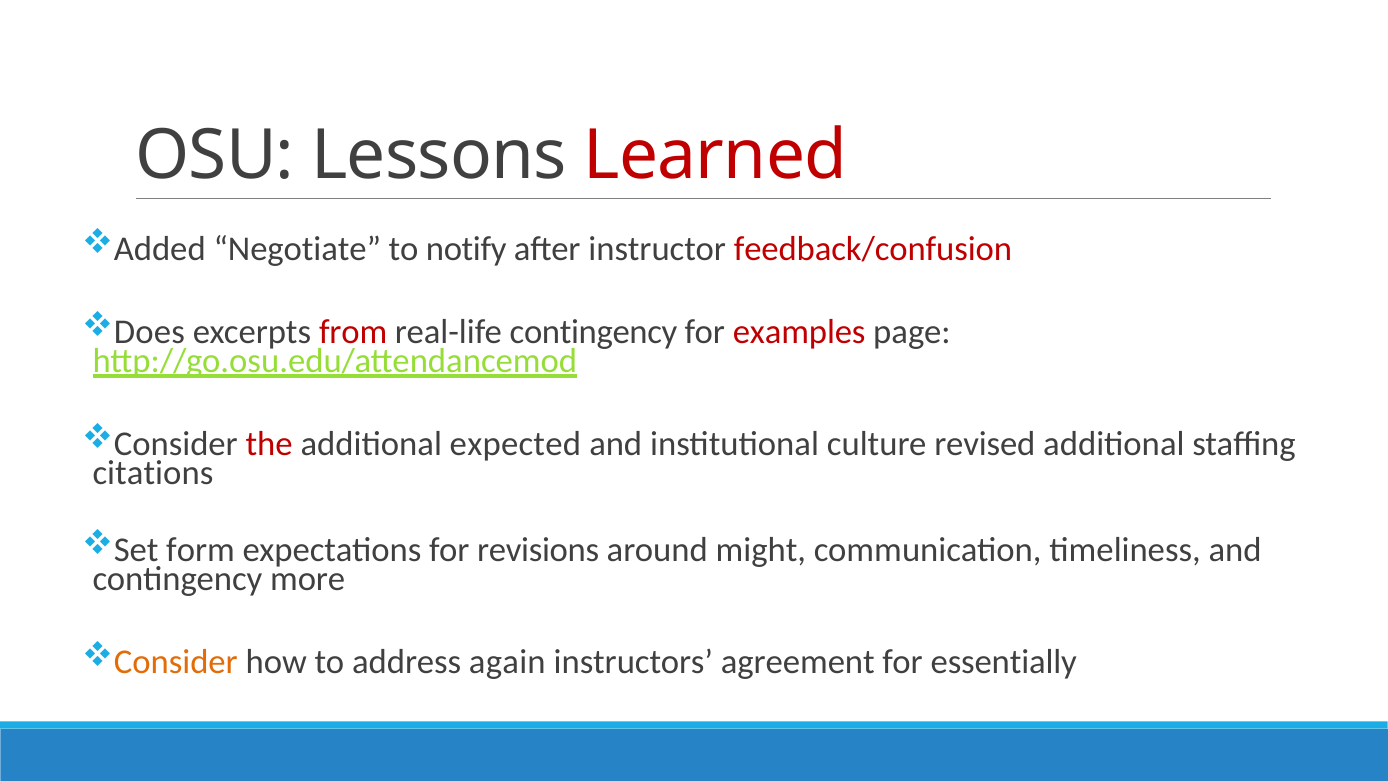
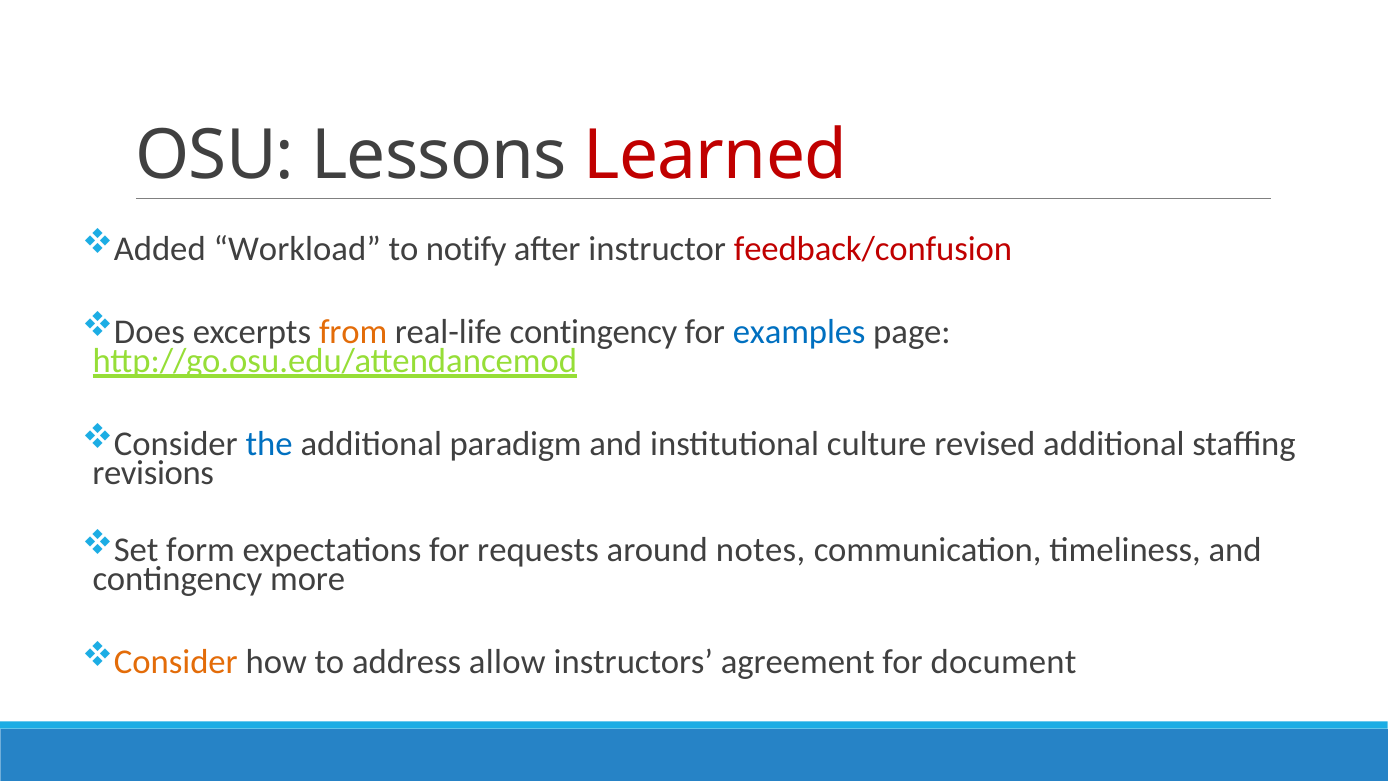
Negotiate: Negotiate -> Workload (297, 249)
from colour: red -> orange (353, 332)
examples colour: red -> blue (799, 332)
the colour: red -> blue (269, 444)
expected: expected -> paradigm (516, 444)
citations: citations -> revisions (153, 473)
revisions: revisions -> requests (538, 550)
might: might -> notes (761, 550)
again: again -> allow (507, 662)
essentially: essentially -> document (1004, 662)
